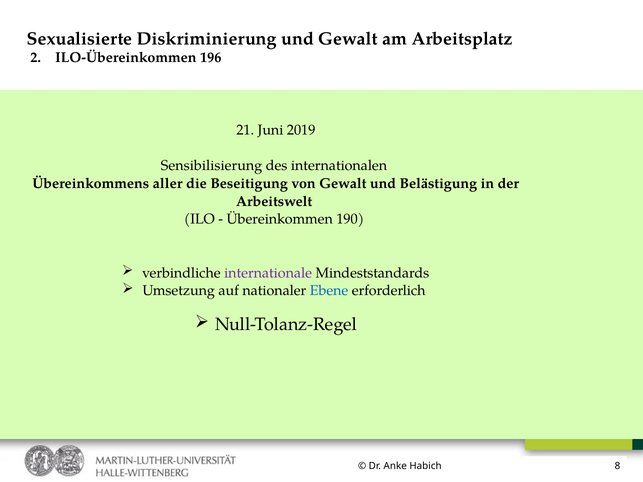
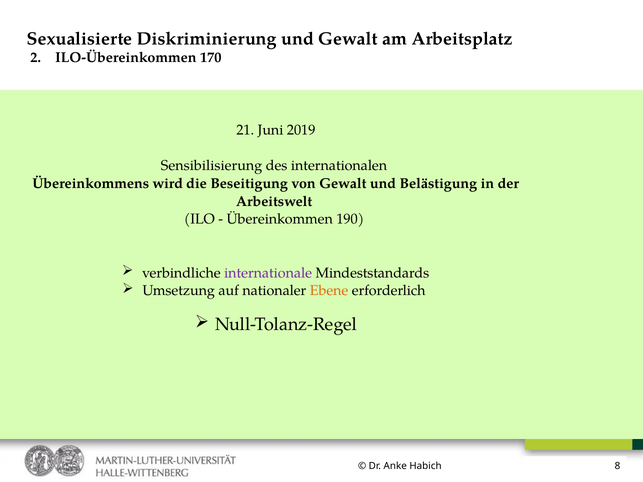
196: 196 -> 170 (211, 58)
aller: aller -> wird (168, 184)
Ebene colour: blue -> orange (329, 291)
